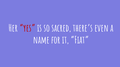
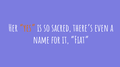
yes colour: red -> orange (27, 28)
